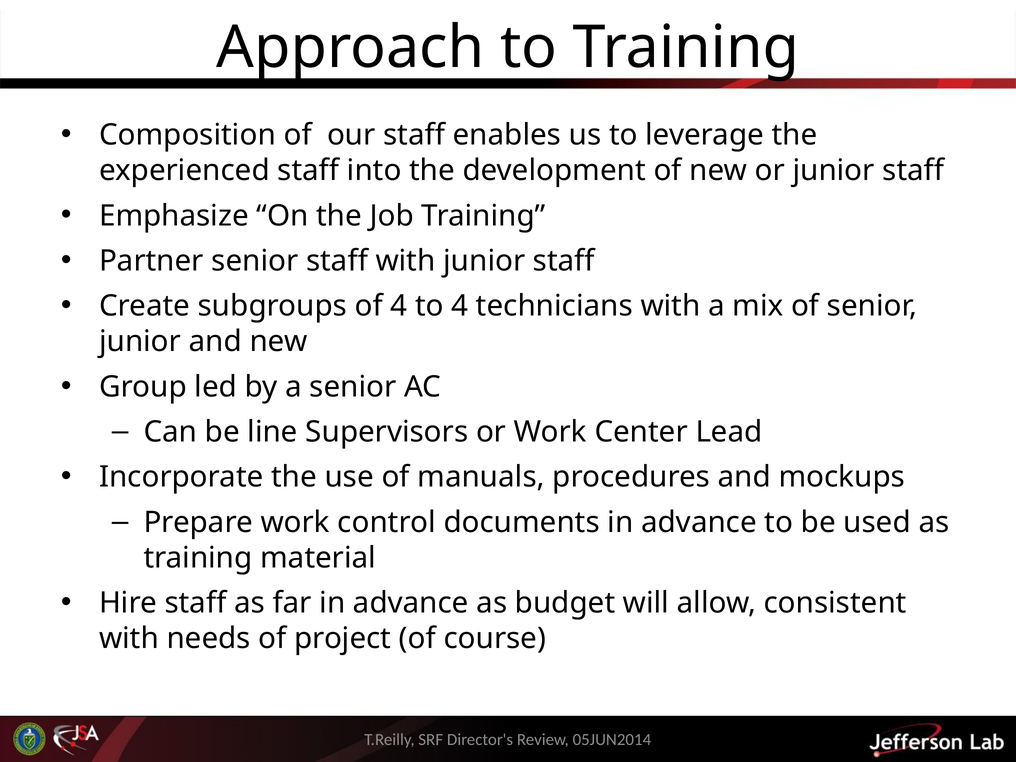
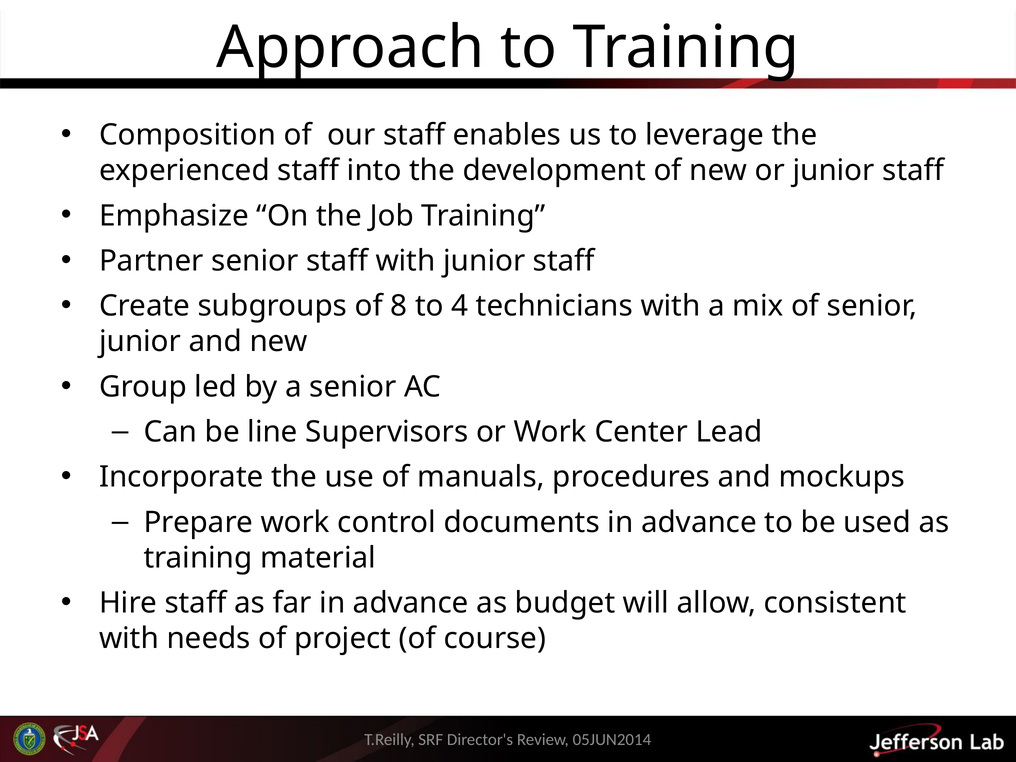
of 4: 4 -> 8 (399, 306)
